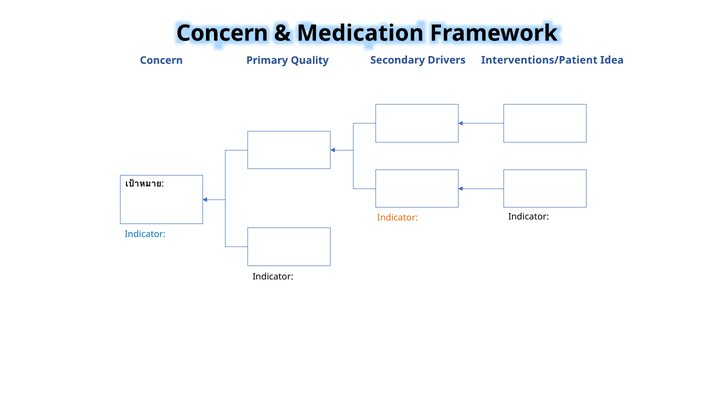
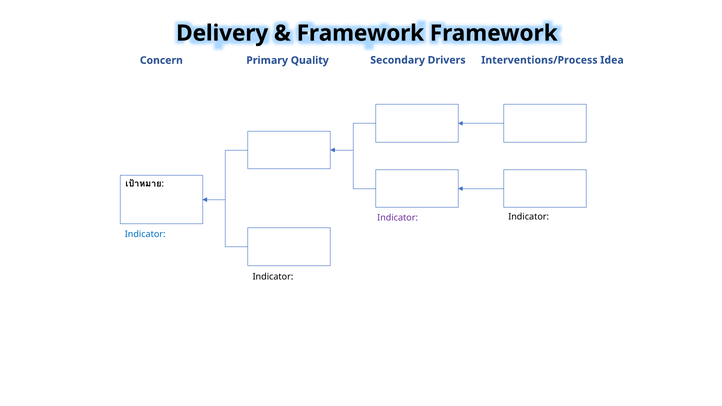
Concern: Concern -> Delivery (222, 33)
Medication: Medication -> Framework (360, 33)
Interventions/Patient: Interventions/Patient -> Interventions/Process (539, 60)
Indicator colour: orange -> purple (398, 218)
